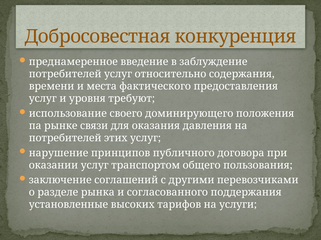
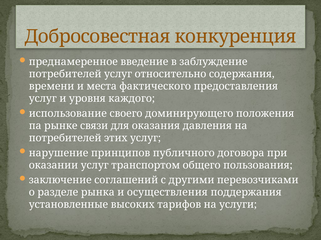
требуют: требуют -> каждого (132, 99)
согласованного: согласованного -> осуществления (167, 193)
